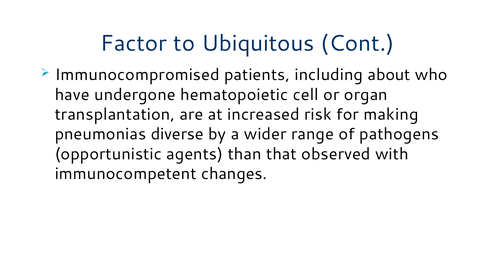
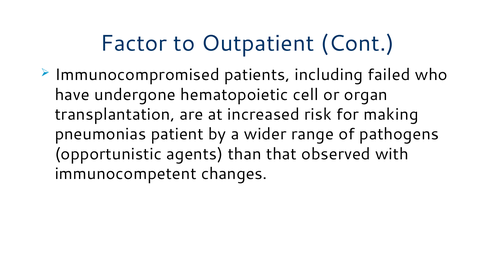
Ubiquitous: Ubiquitous -> Outpatient (258, 43)
about: about -> failed (389, 75)
diverse: diverse -> patient (177, 134)
